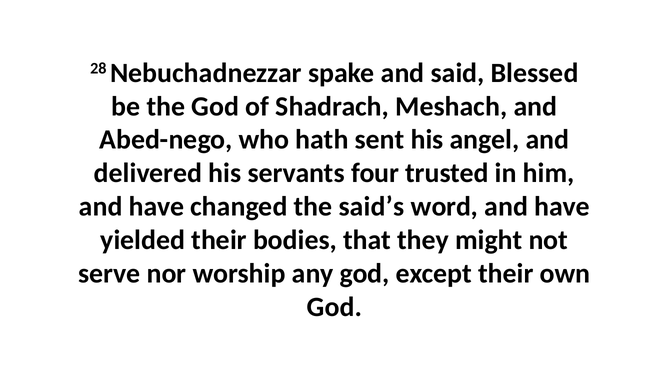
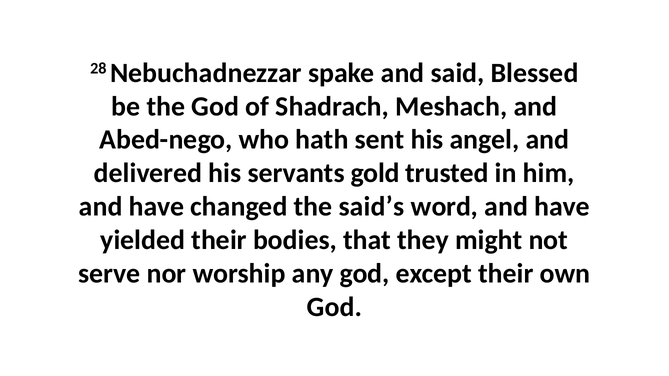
four: four -> gold (375, 173)
